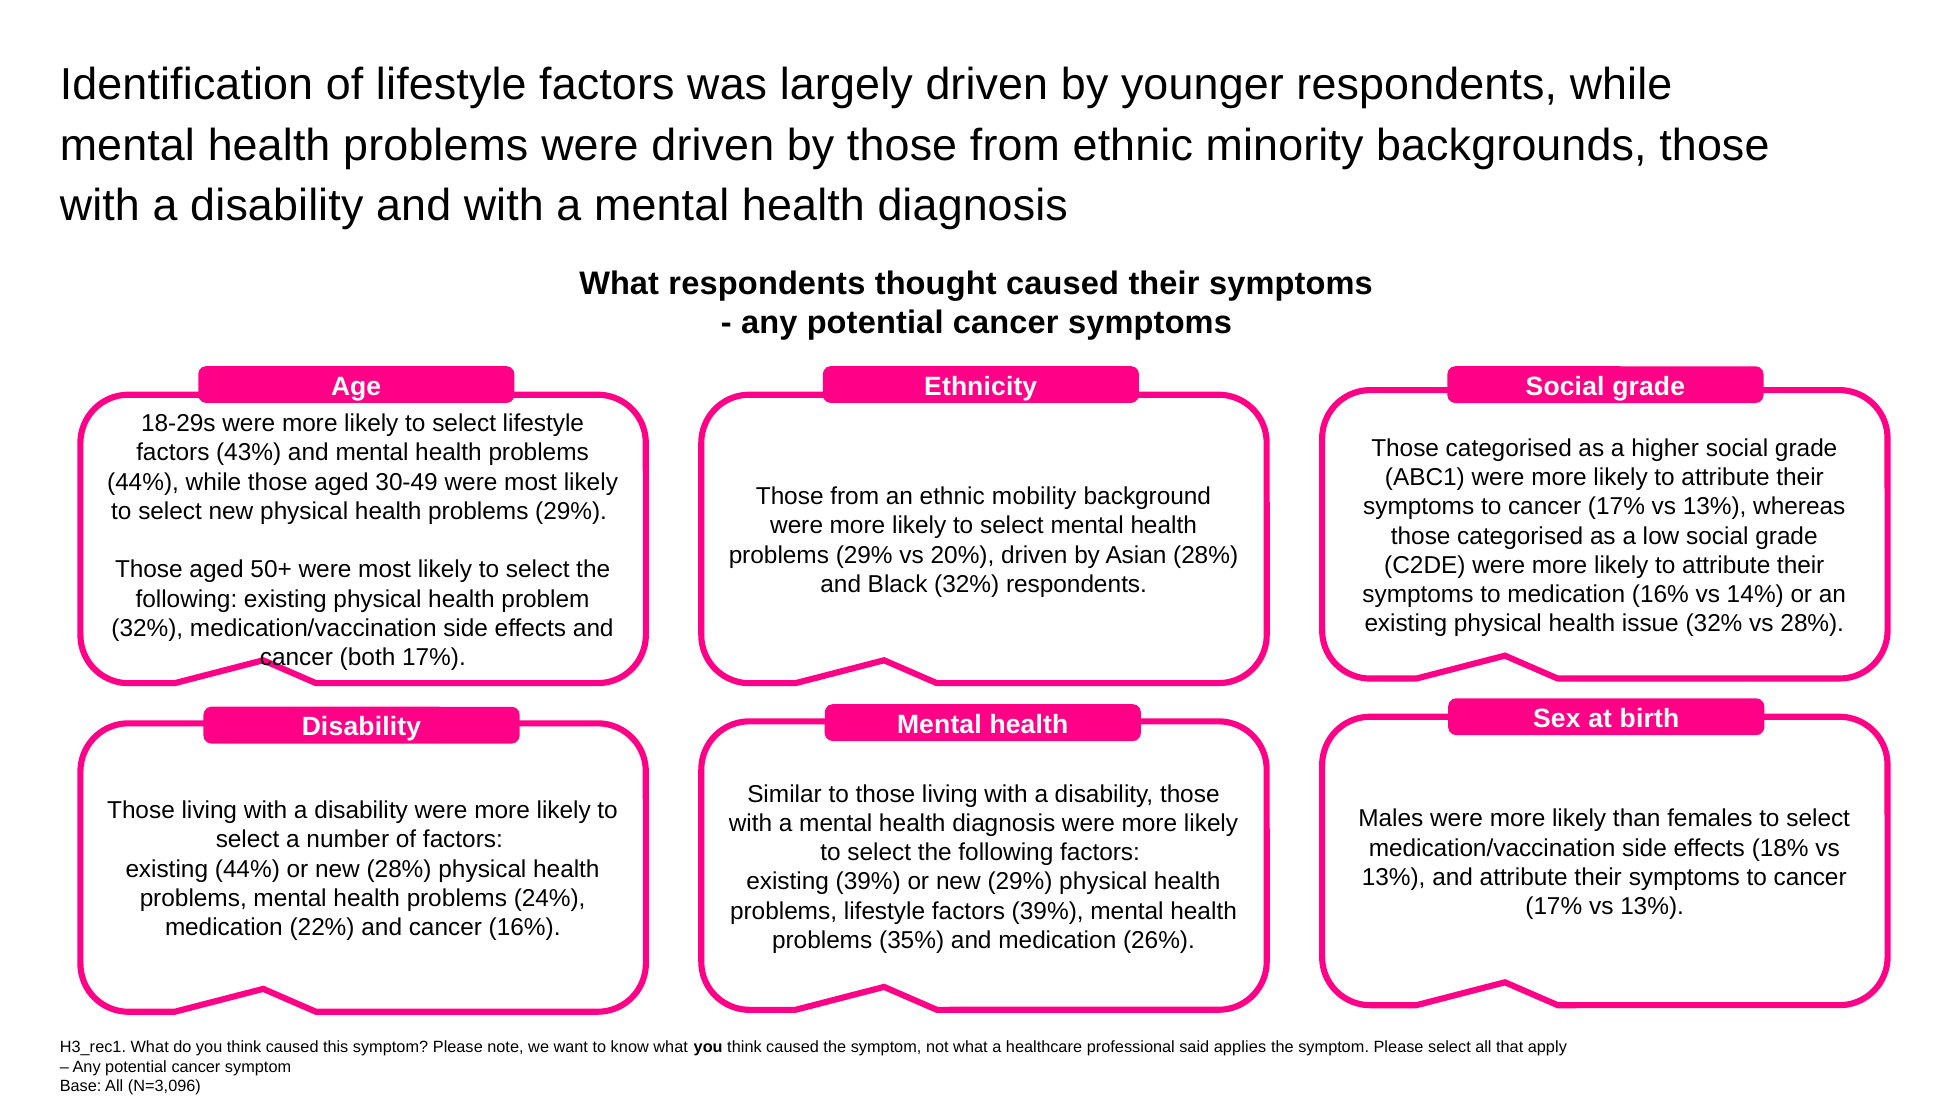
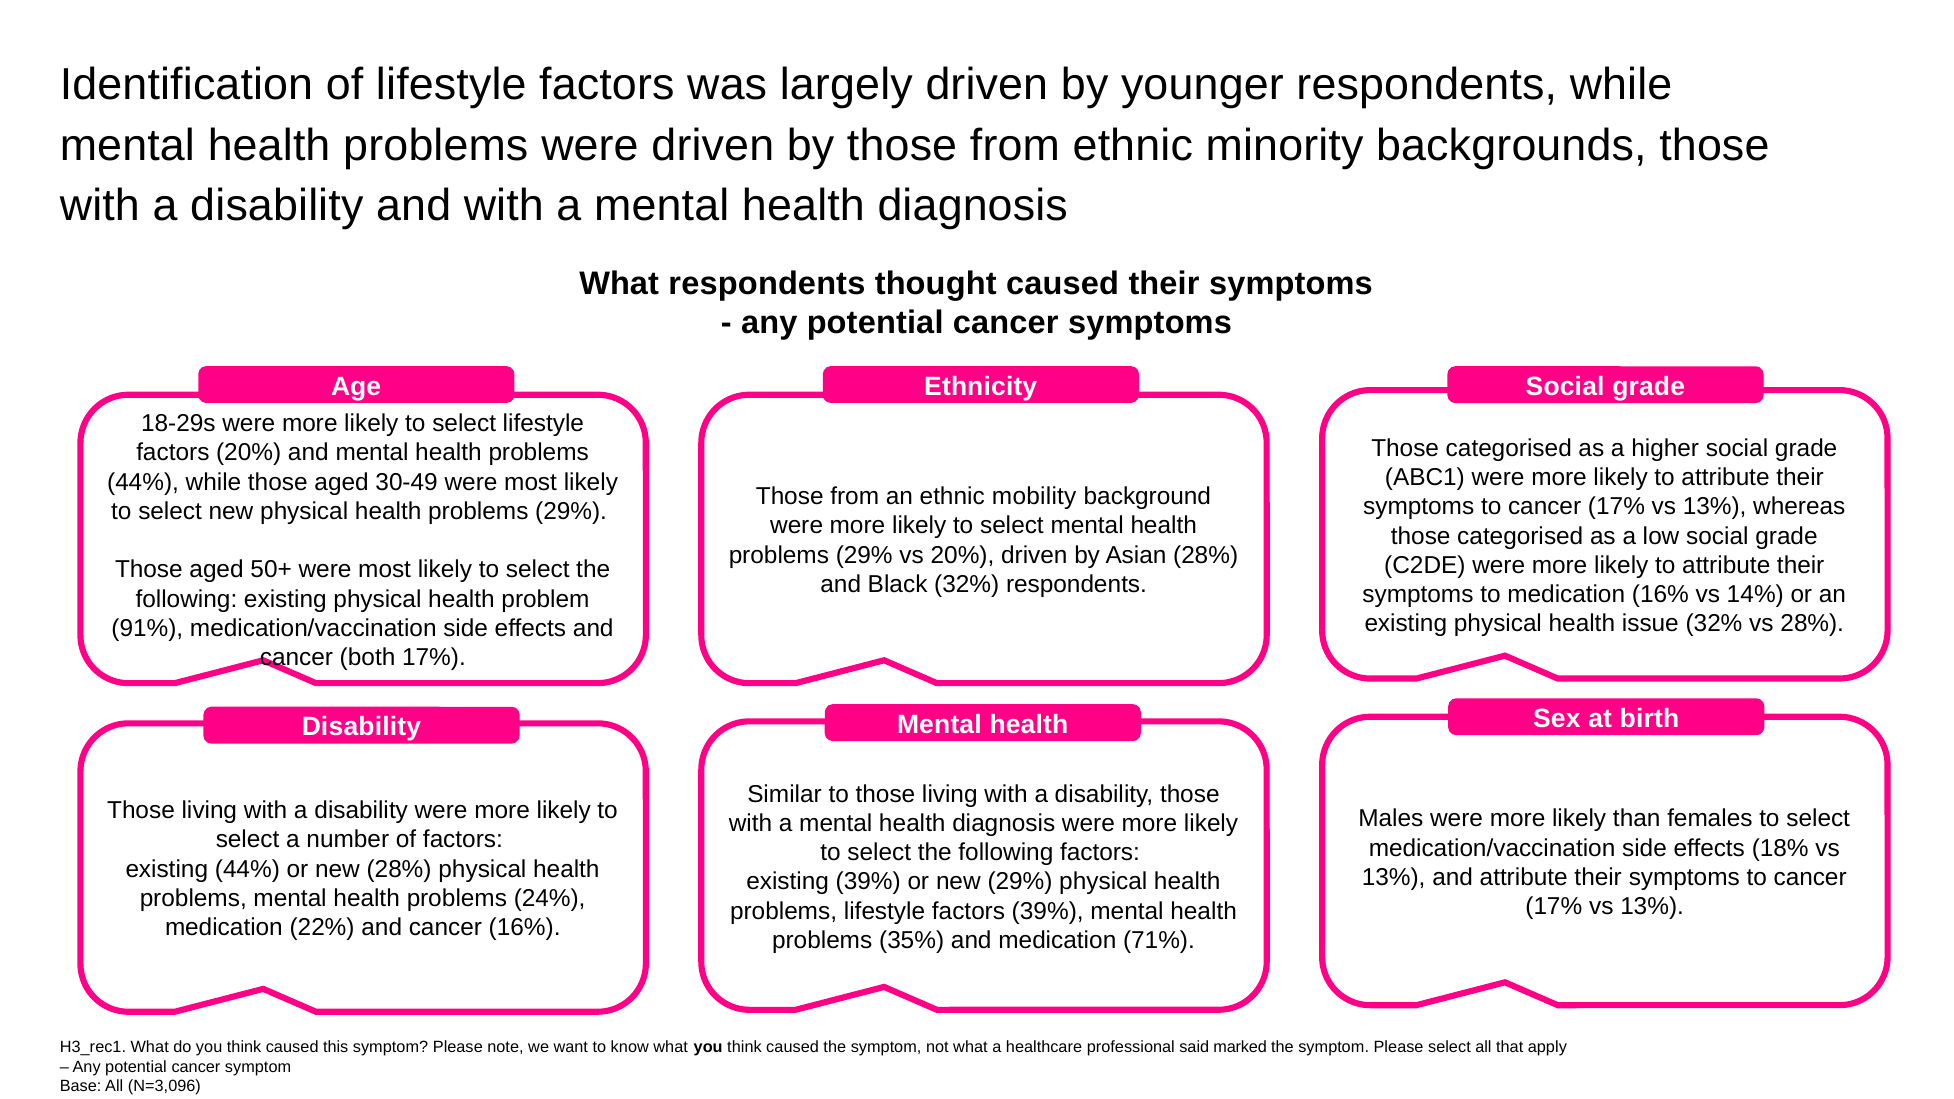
factors 43%: 43% -> 20% (249, 453)
32%: 32% -> 91% (147, 629)
26%: 26% -> 71% (1159, 941)
applies: applies -> marked (1240, 1047)
